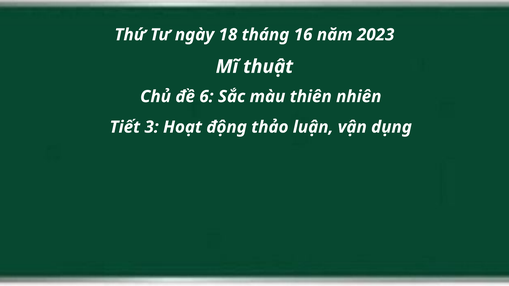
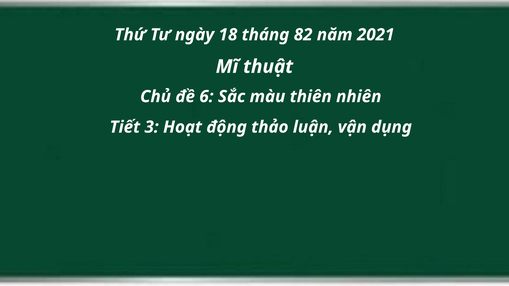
16: 16 -> 82 (303, 35)
2023: 2023 -> 2021 (376, 35)
